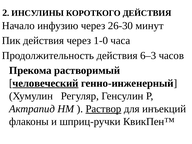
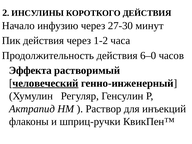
26-30: 26-30 -> 27-30 (120, 26)
1-0: 1-0 -> 1-2 (101, 41)
6–3: 6–3 -> 6–0 (148, 56)
Прекома: Прекома -> Эффекта (30, 70)
Раствор underline: present -> none (103, 109)
